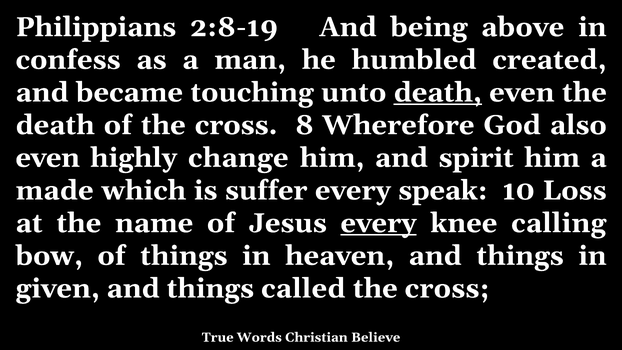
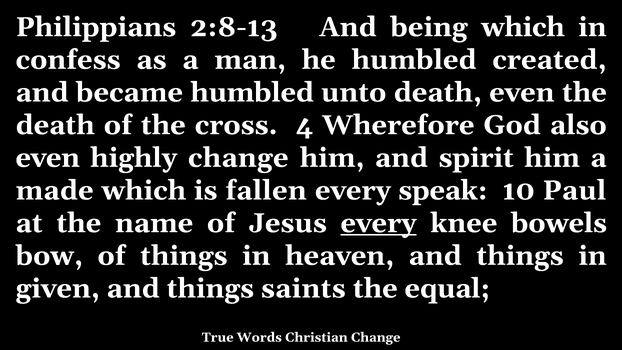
2:8-19: 2:8-19 -> 2:8-13 (234, 27)
being above: above -> which (523, 27)
became touching: touching -> humbled (252, 92)
death underline: present -> none (438, 92)
8: 8 -> 4 (304, 125)
suffer: suffer -> fallen (266, 190)
Loss: Loss -> Paul (574, 190)
calling: calling -> bowels (559, 223)
called: called -> saints (303, 288)
cross: cross -> equal (447, 288)
Christian Believe: Believe -> Change (376, 337)
